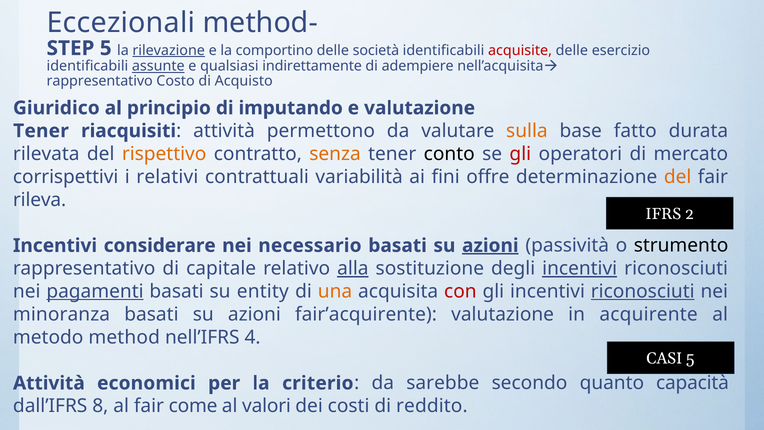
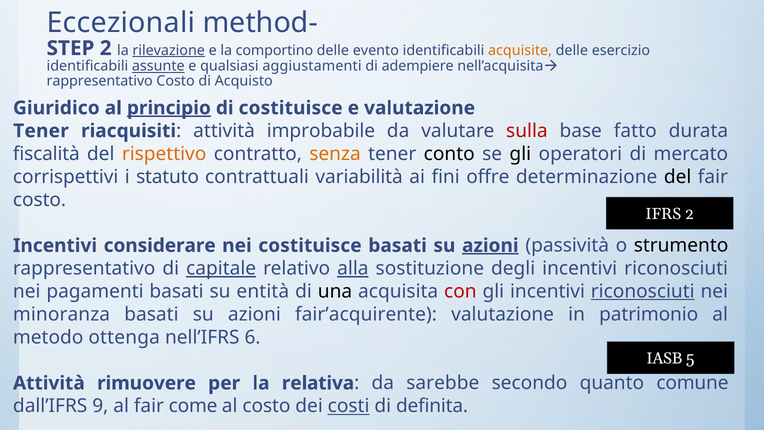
STEP 5: 5 -> 2 (106, 48)
società: società -> evento (376, 50)
acquisite colour: red -> orange (520, 50)
indirettamente: indirettamente -> aggiustamenti (312, 66)
principio underline: none -> present (169, 108)
di imputando: imputando -> costituisce (291, 108)
permettono: permettono -> improbabile (321, 131)
sulla colour: orange -> red (527, 131)
rilevata: rilevata -> fiscalità (46, 154)
gli colour: red -> black (520, 154)
relativi: relativi -> statuto (168, 177)
del colour: orange -> black (678, 177)
rileva: rileva -> costo (40, 200)
nei necessario: necessario -> costituisce (310, 245)
capitale underline: none -> present (221, 268)
incentivi underline: present -> none (580, 268)
pagamenti underline: present -> none (95, 291)
entity: entity -> entità (263, 291)
una colour: orange -> black (335, 291)
acquirente: acquirente -> patrimonio (649, 314)
method: method -> ottenga (124, 337)
4: 4 -> 6 (253, 337)
CASI: CASI -> IASB (664, 358)
economici: economici -> rimuovere (147, 383)
criterio: criterio -> relativa (318, 383)
capacità: capacità -> comune (692, 383)
8: 8 -> 9 (100, 406)
al valori: valori -> costo (266, 406)
costi underline: none -> present (349, 406)
reddito: reddito -> definita (432, 406)
